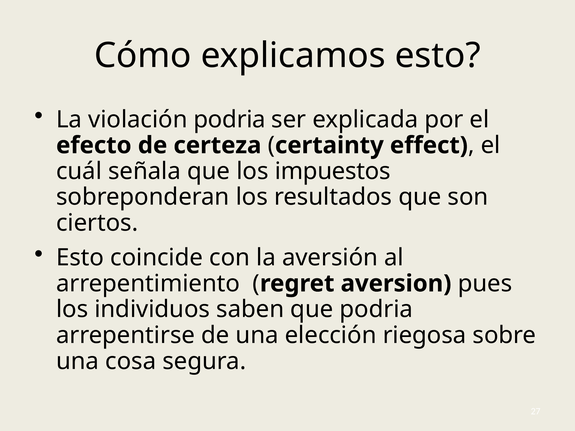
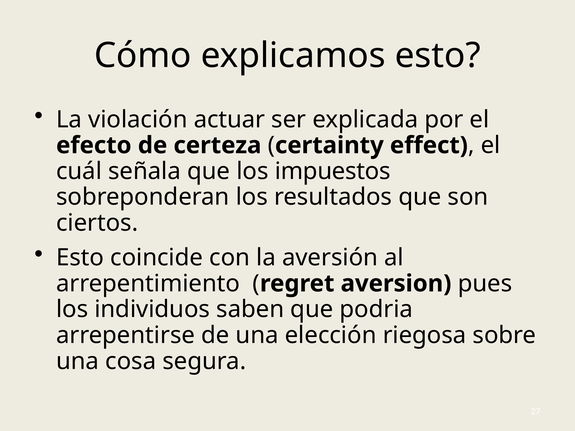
violación podria: podria -> actuar (230, 120)
